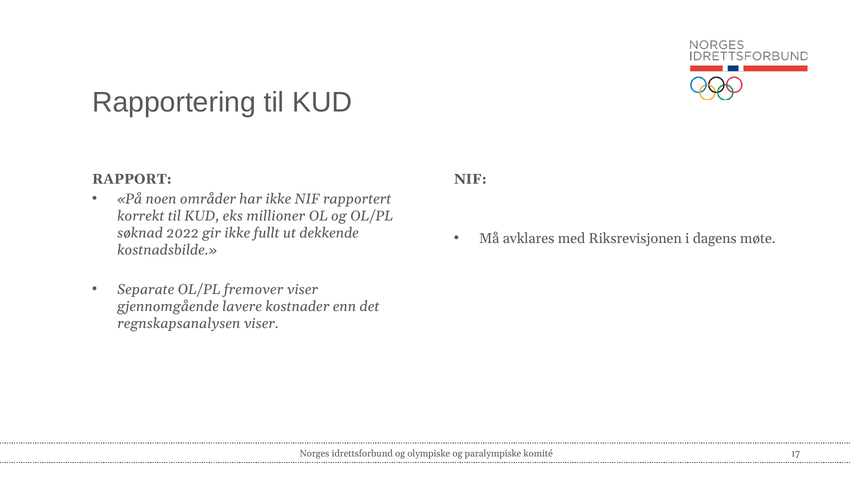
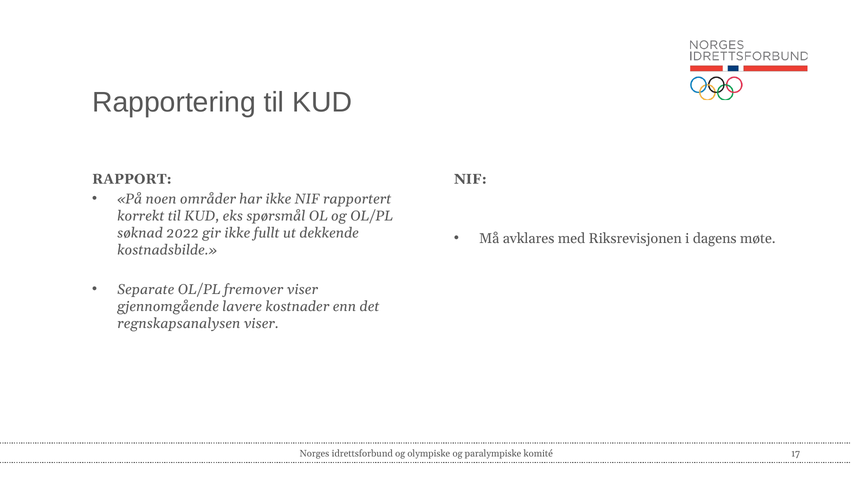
millioner: millioner -> spørsmål (276, 216)
